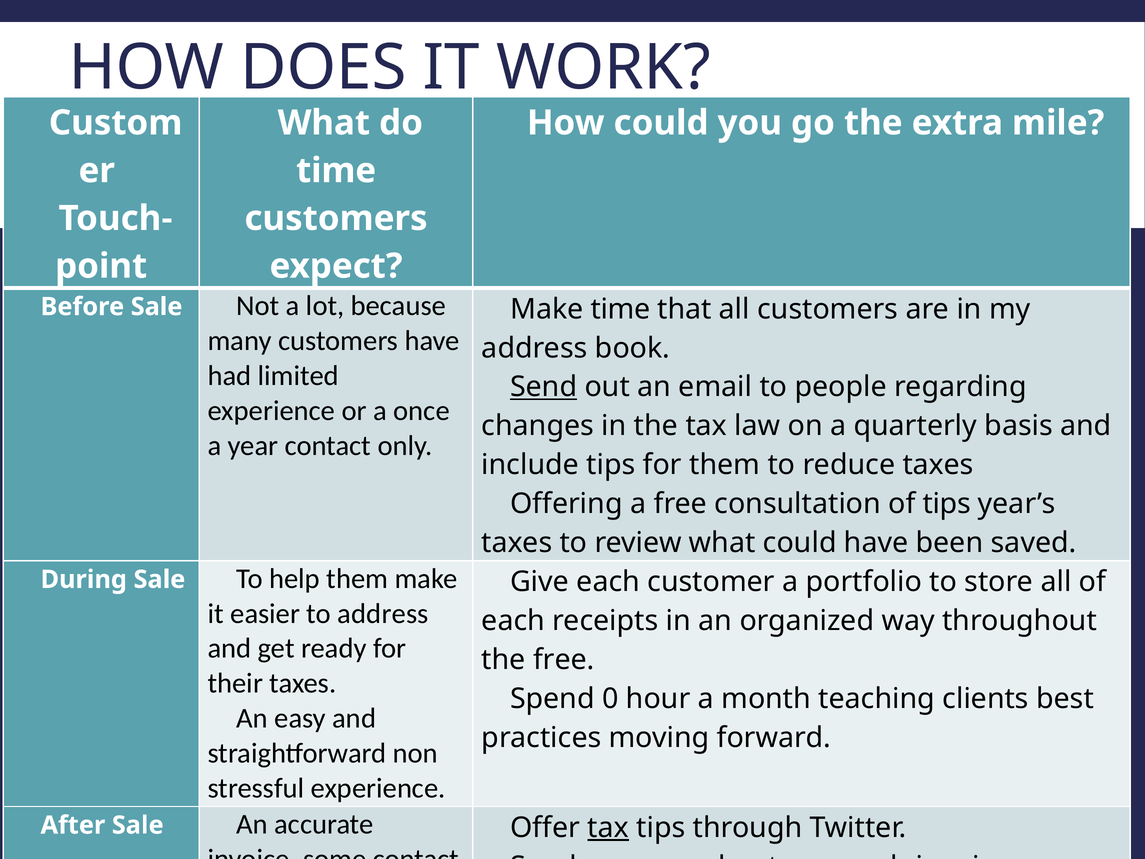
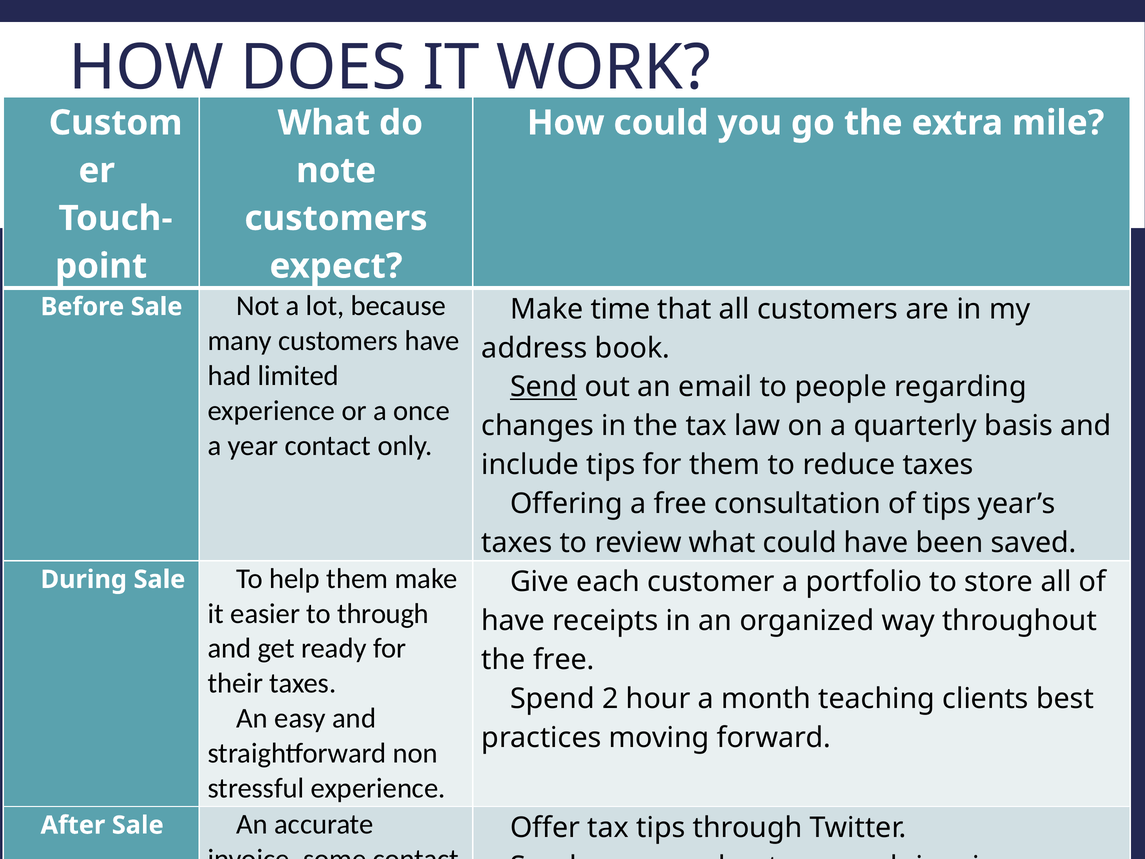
time: time -> note (336, 171)
to address: address -> through (383, 613)
each: each -> have (513, 621)
0: 0 -> 2 (610, 699)
tax underline: present -> none (608, 827)
